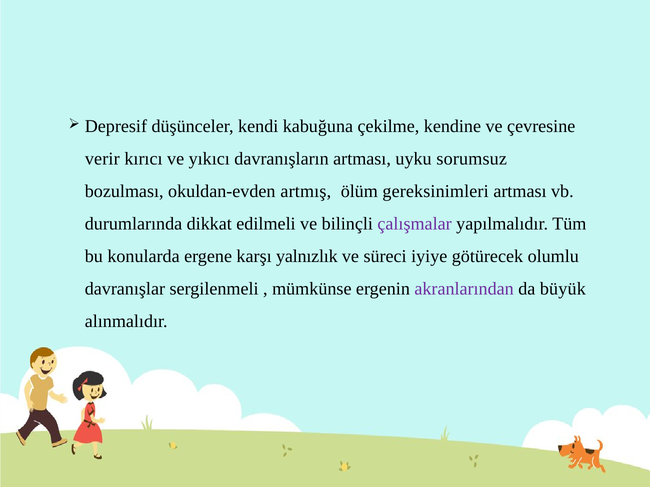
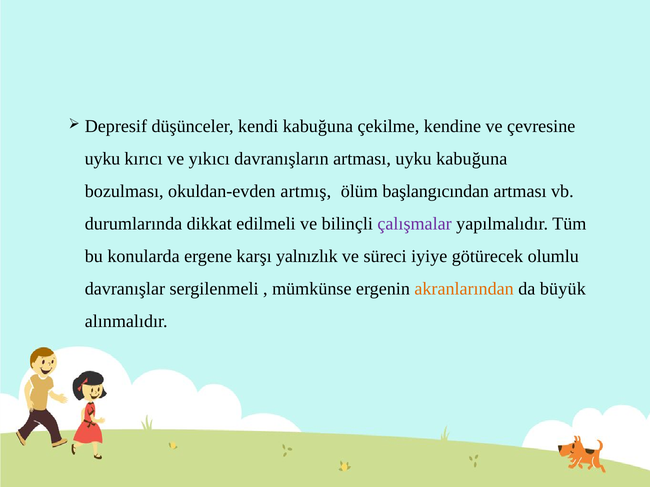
verir: verir -> uyku (102, 159)
uyku sorumsuz: sorumsuz -> kabuğuna (472, 159)
gereksinimleri: gereksinimleri -> başlangıcından (436, 192)
akranlarından colour: purple -> orange (464, 289)
